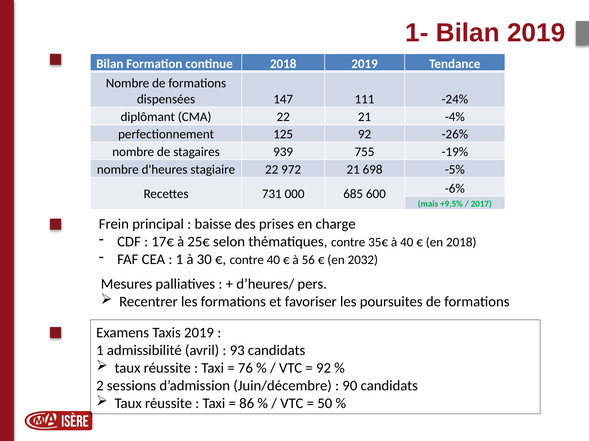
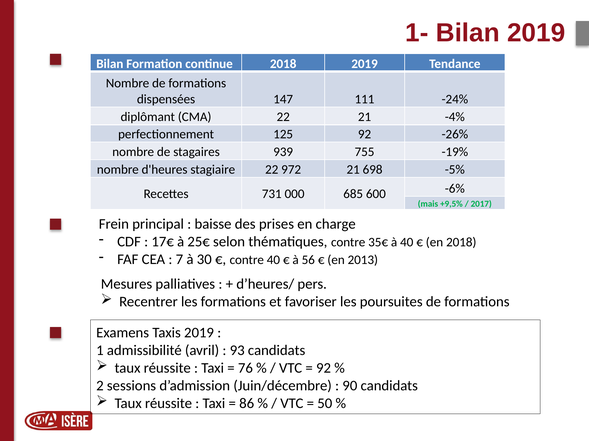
1: 1 -> 7 (179, 260)
2032: 2032 -> 2013 (363, 260)
